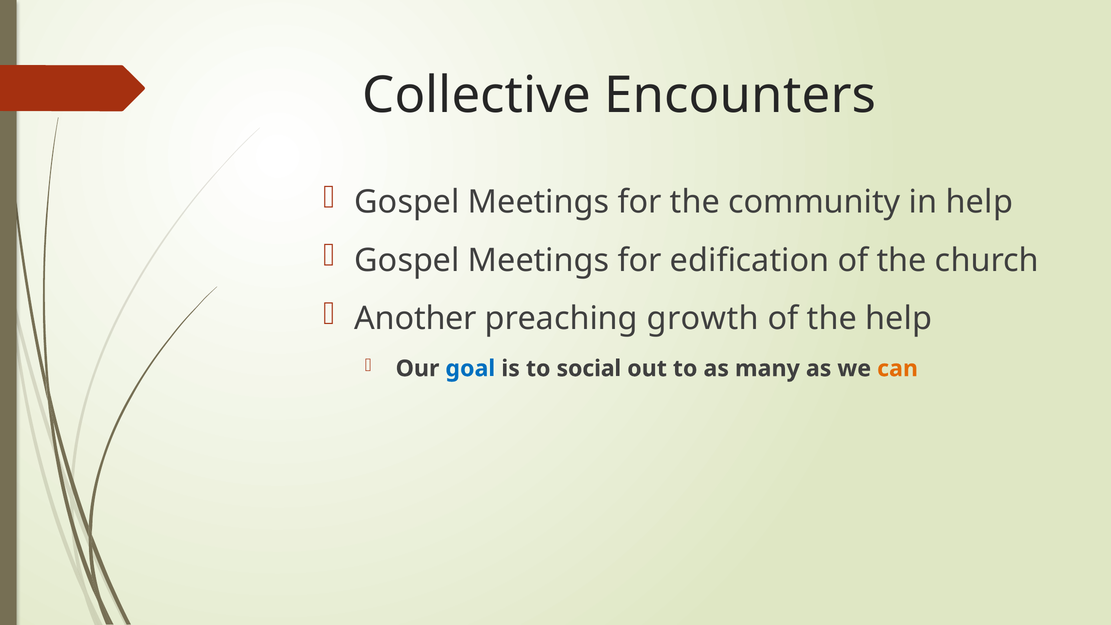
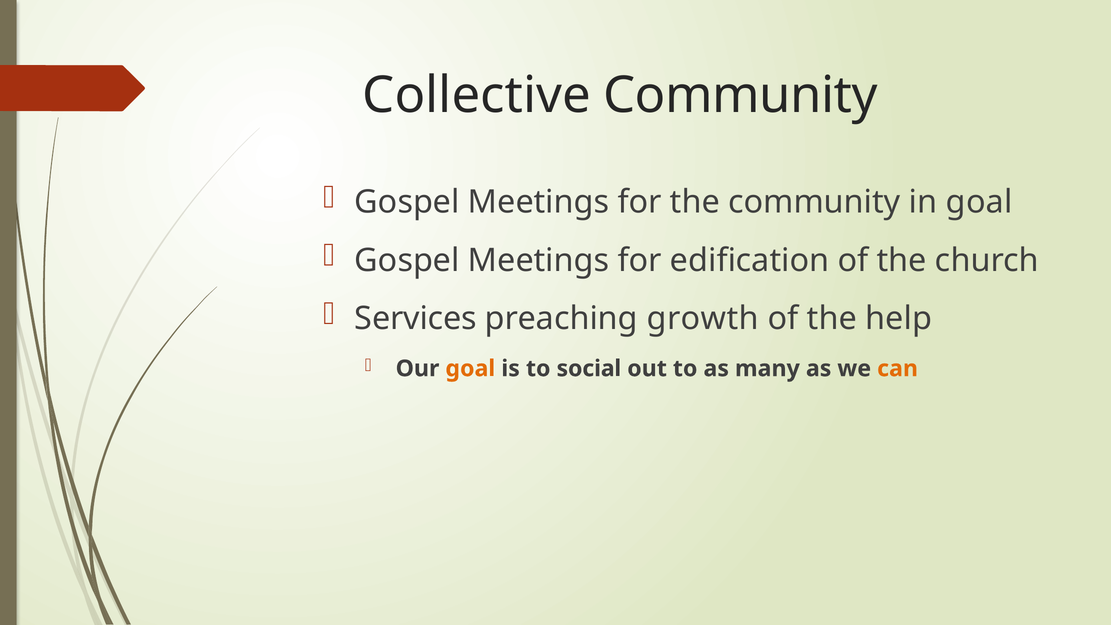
Collective Encounters: Encounters -> Community (740, 95)
in help: help -> goal (979, 202)
Another: Another -> Services (416, 319)
goal colour: blue -> orange (470, 369)
